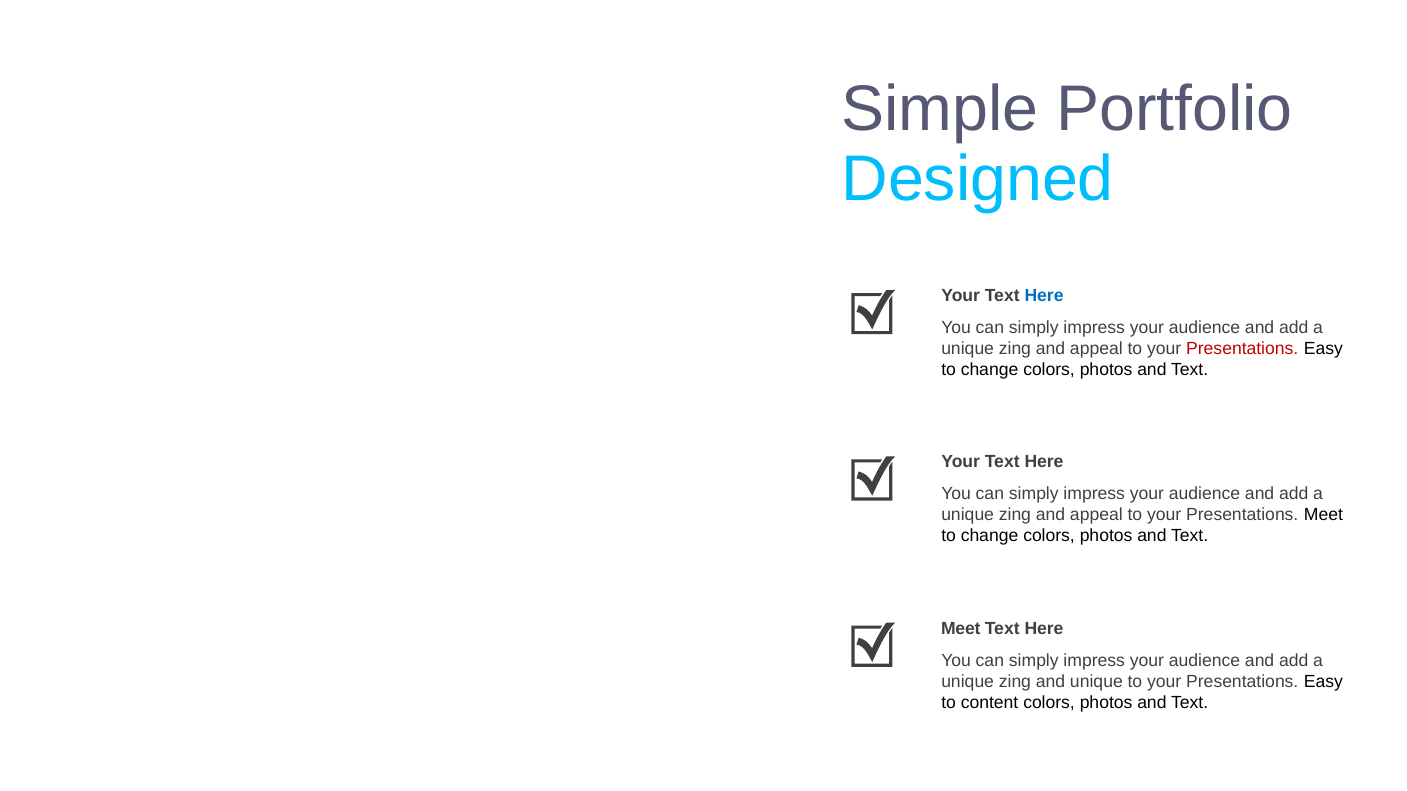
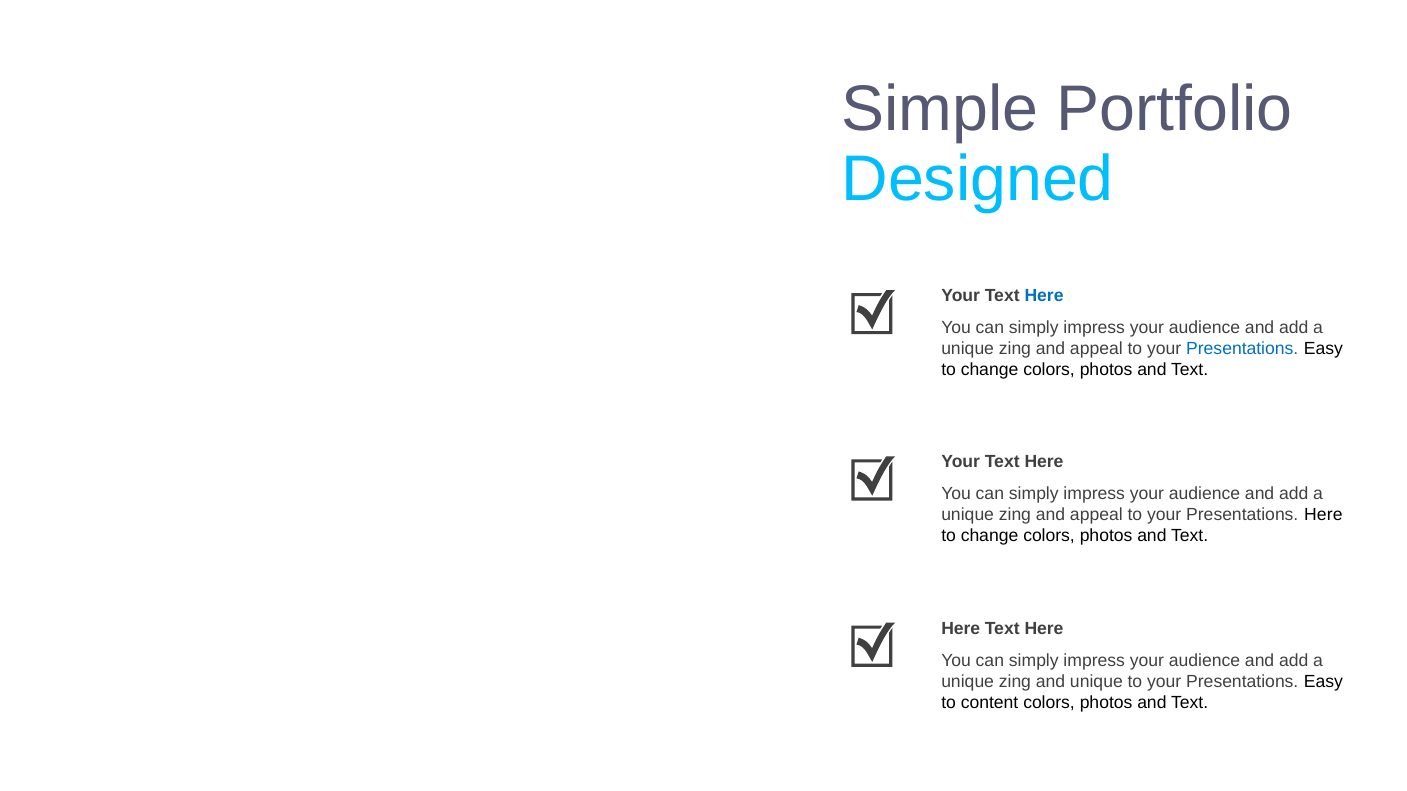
Presentations colour: red -> blue (1242, 349)
Presentations Meet: Meet -> Here (1323, 515)
Meet: Meet -> Here (961, 629)
